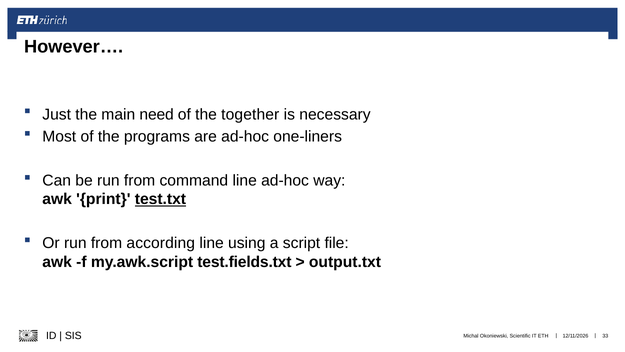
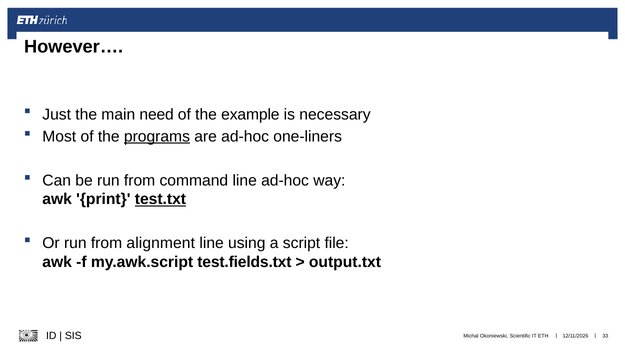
together: together -> example (250, 114)
programs underline: none -> present (157, 136)
according: according -> alignment (161, 243)
